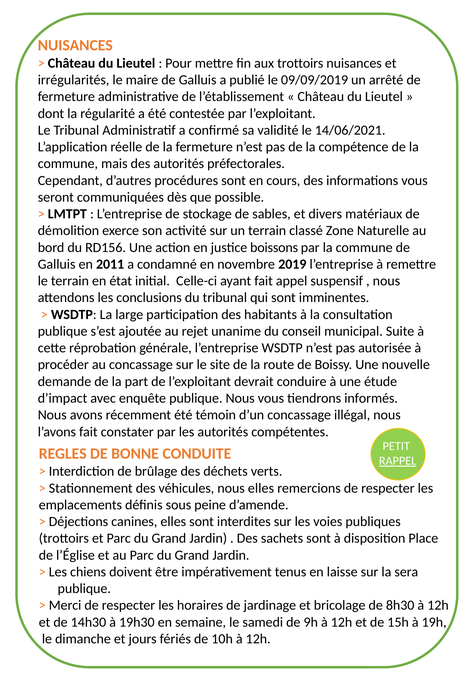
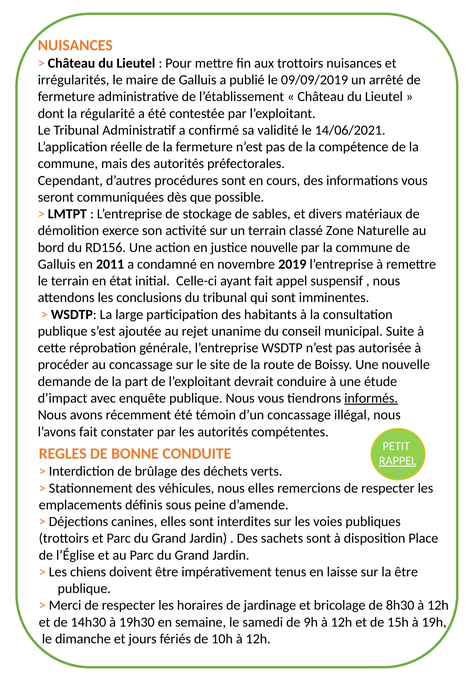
justice boissons: boissons -> nouvelle (274, 247)
informés underline: none -> present (371, 398)
la sera: sera -> être (406, 571)
